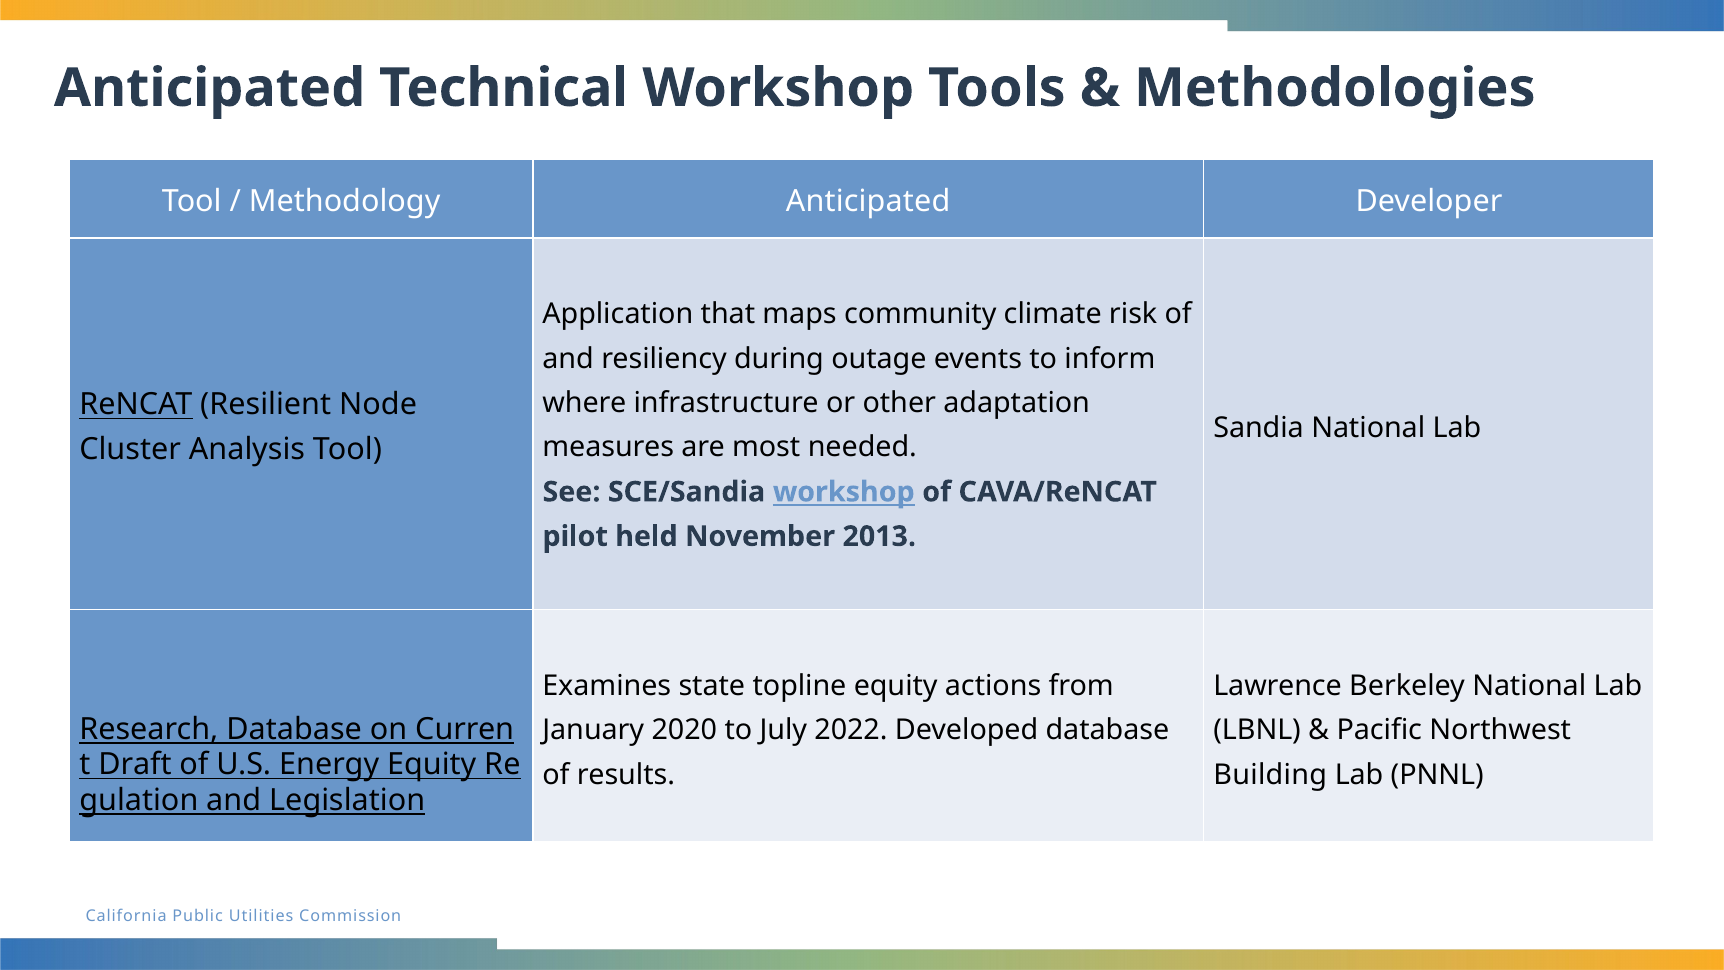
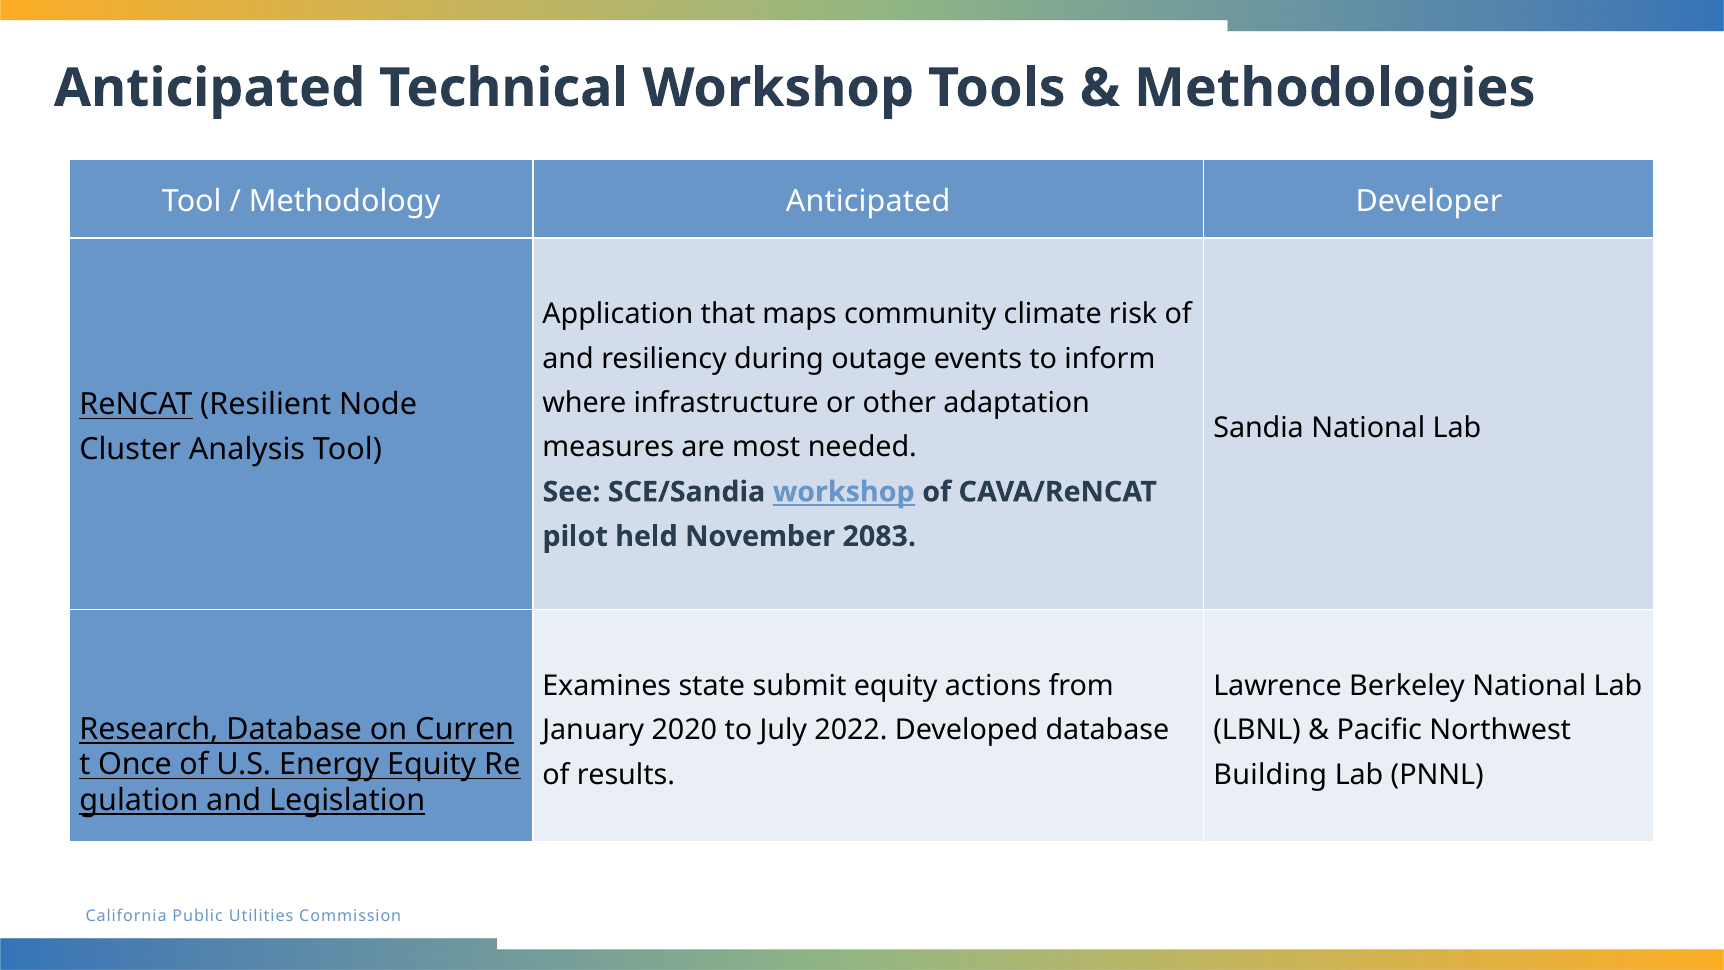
2013: 2013 -> 2083 (879, 536)
topline: topline -> submit (800, 686)
Draft: Draft -> Once (135, 765)
